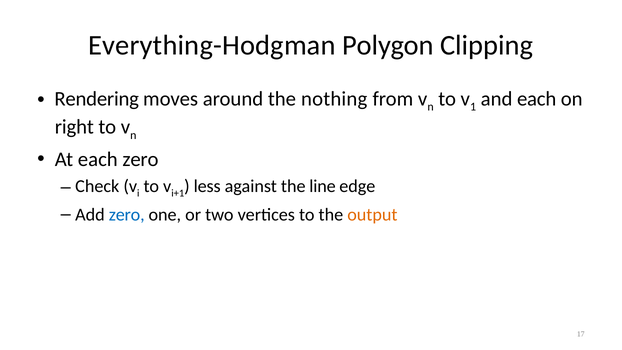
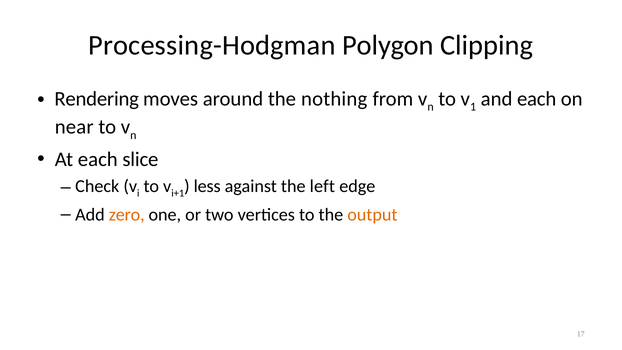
Everything-Hodgman: Everything-Hodgman -> Processing-Hodgman (212, 45)
right: right -> near (74, 127)
each zero: zero -> slice (140, 159)
line: line -> left (322, 186)
zero colour: blue -> orange (127, 215)
